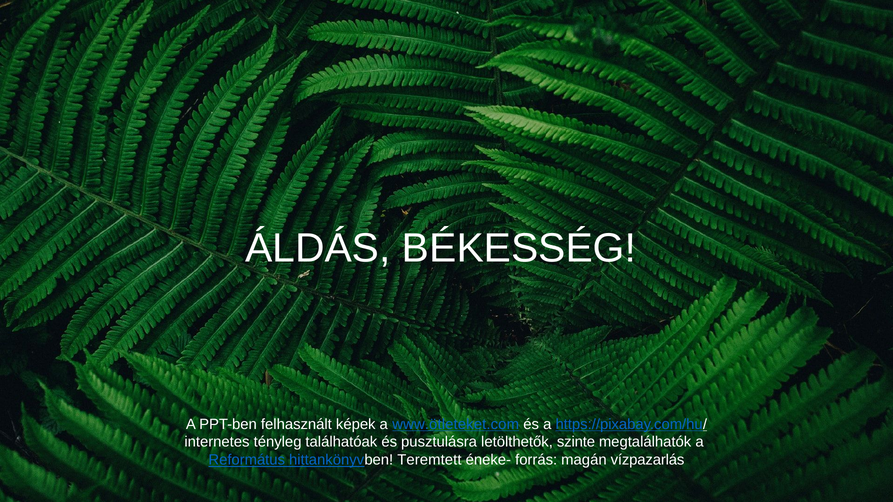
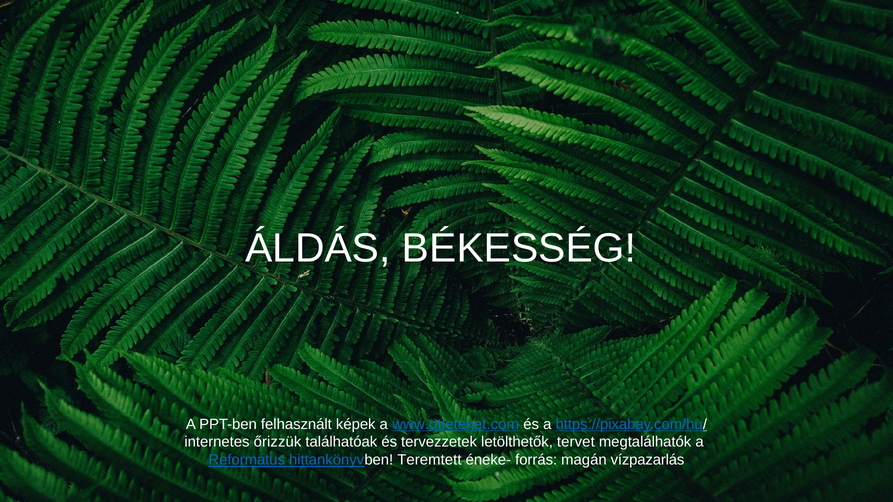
tényleg: tényleg -> őrizzük (278, 442)
pusztulásra: pusztulásra -> tervezzetek (439, 442)
szinte: szinte -> tervet (576, 442)
